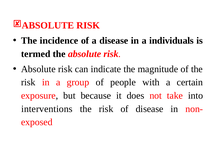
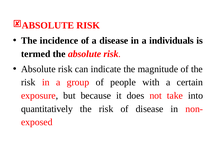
interventions: interventions -> quantitatively (47, 109)
